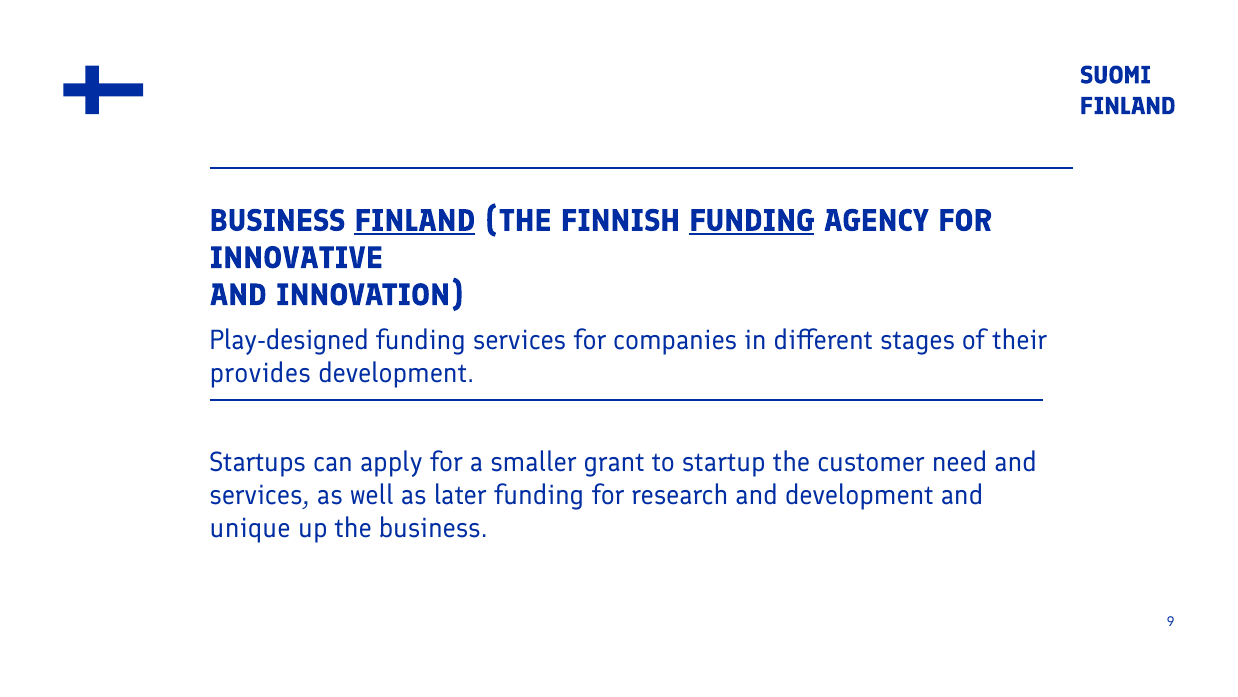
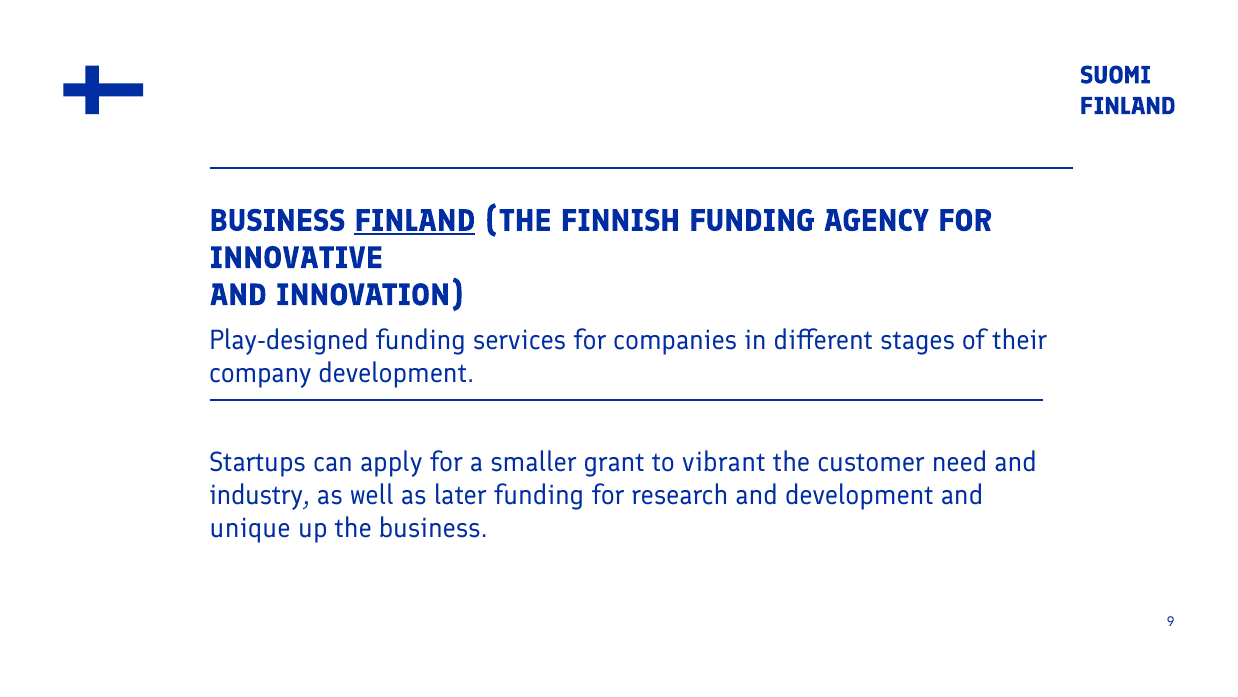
FUNDING underline: present -> none (752, 220)
provides: provides -> company (260, 373)
startup: startup -> vibrant (724, 462)
services: services -> industry (260, 495)
